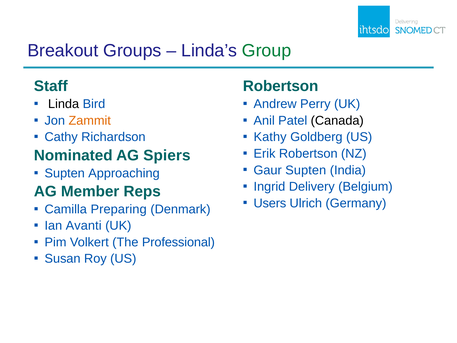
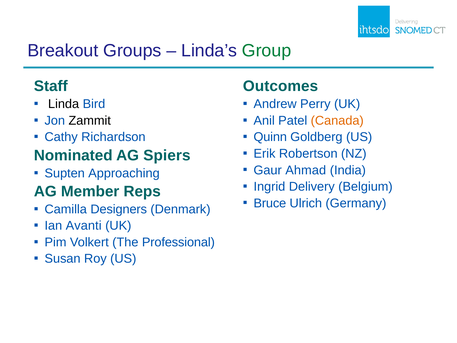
Robertson: Robertson -> Outcomes (281, 86)
Zammit colour: orange -> black (90, 121)
Canada colour: black -> orange (337, 121)
Kathy: Kathy -> Quinn (270, 137)
Gaur Supten: Supten -> Ahmad (306, 170)
Users: Users -> Bruce (270, 203)
Preparing: Preparing -> Designers (119, 209)
